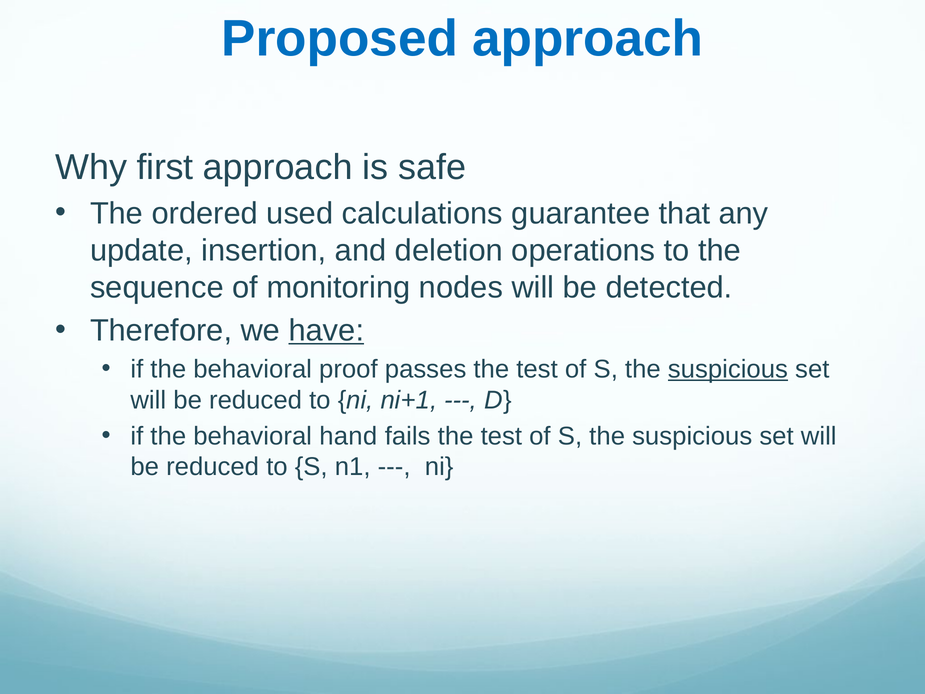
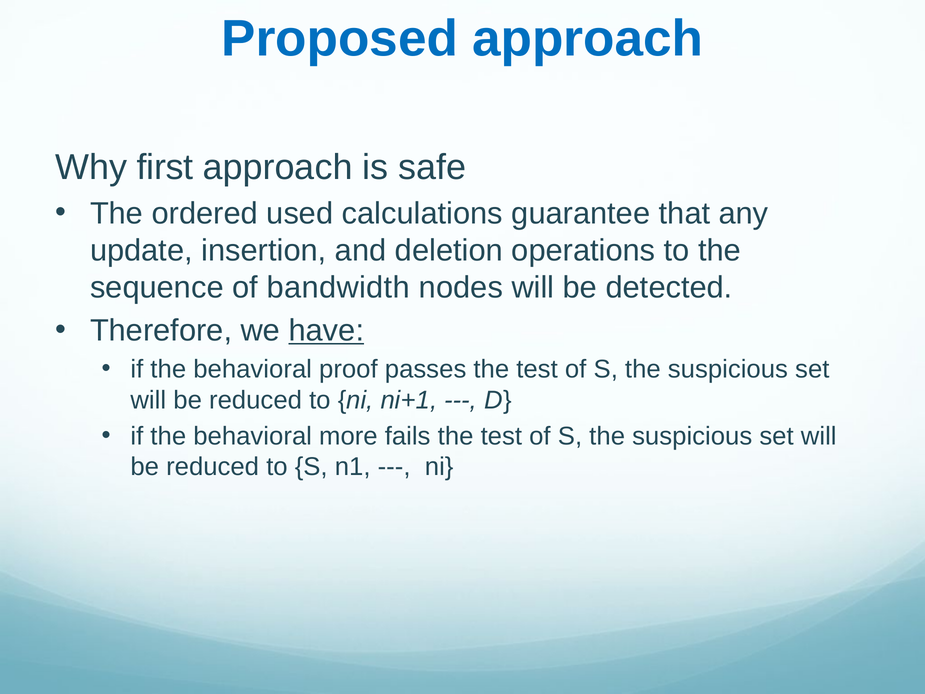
monitoring: monitoring -> bandwidth (338, 287)
suspicious underline: present -> none (728, 369)
hand: hand -> more (348, 436)
